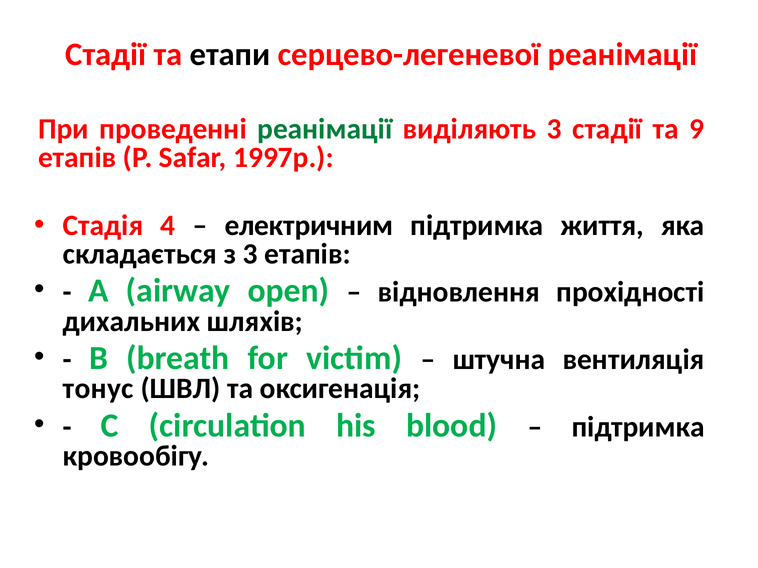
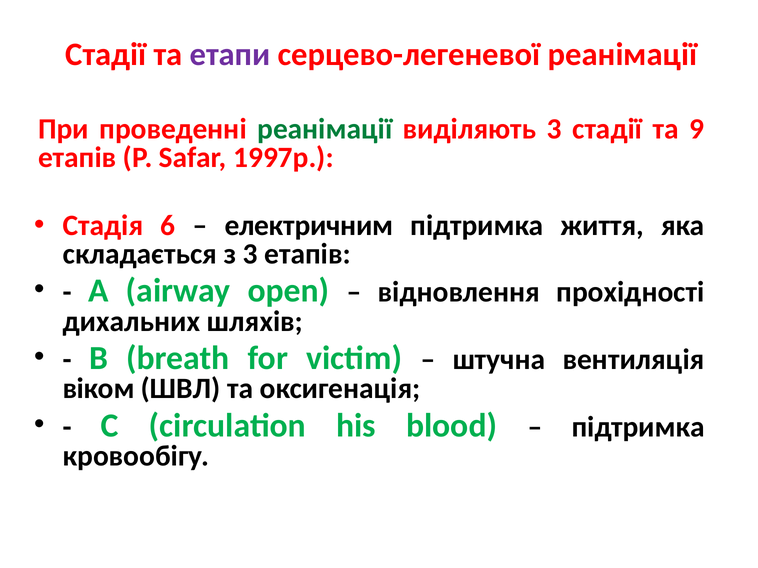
етапи colour: black -> purple (230, 55)
4: 4 -> 6 (168, 226)
тонус: тонус -> віком (99, 389)
